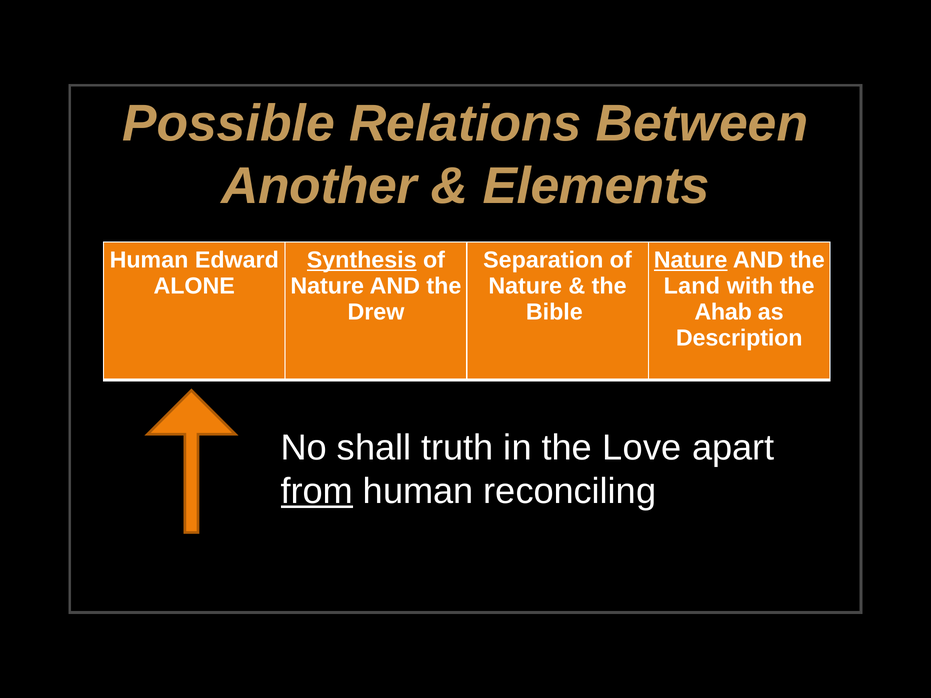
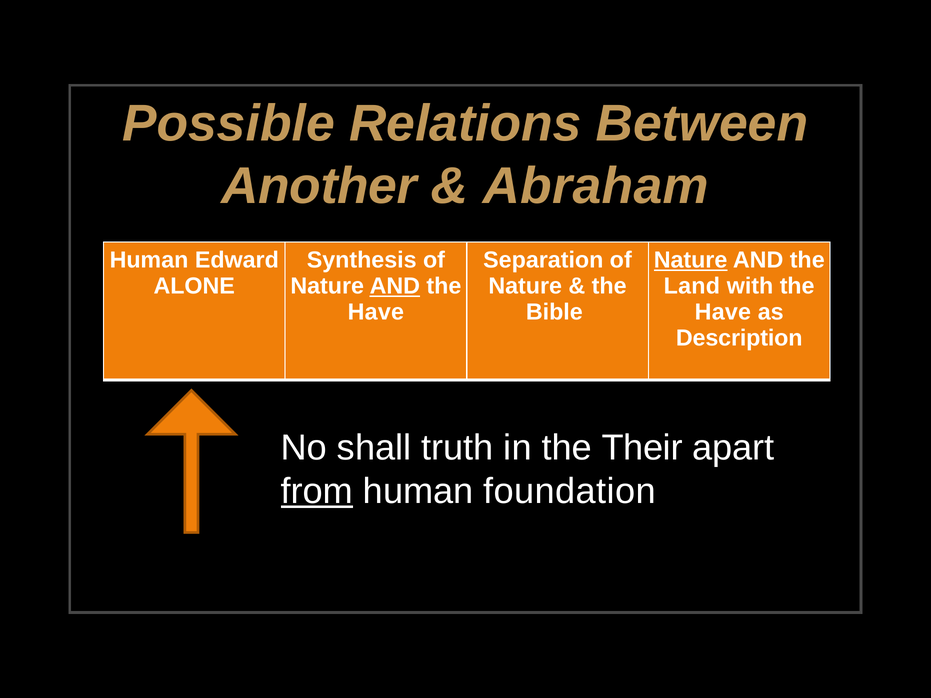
Elements: Elements -> Abraham (596, 186)
Synthesis underline: present -> none (362, 260)
AND underline: none -> present (395, 286)
Drew: Drew -> Have (376, 312)
Ahab: Ahab -> Have (723, 312)
Love: Love -> Their (642, 448)
reconciling: reconciling -> foundation (570, 491)
